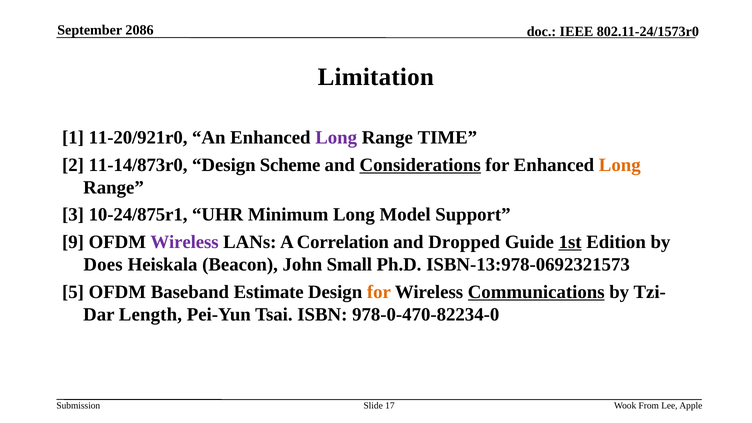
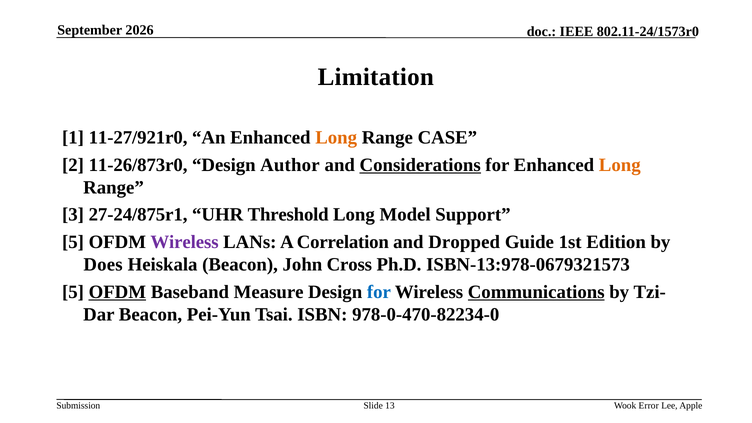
2086: 2086 -> 2026 (140, 30)
11-20/921r0: 11-20/921r0 -> 11-27/921r0 (138, 138)
Long colour: purple -> orange (336, 138)
TIME: TIME -> CASE (447, 138)
11-14/873r0: 11-14/873r0 -> 11-26/873r0 (138, 165)
Scheme: Scheme -> Author (290, 165)
10-24/875r1: 10-24/875r1 -> 27-24/875r1 (138, 215)
Minimum: Minimum -> Threshold (288, 215)
9: 9 -> 5 (73, 242)
1st underline: present -> none (570, 242)
Small: Small -> Cross (349, 265)
ISBN-13:978-0692321573: ISBN-13:978-0692321573 -> ISBN-13:978-0679321573 (528, 265)
OFDM underline: none -> present (117, 292)
Estimate: Estimate -> Measure (269, 292)
for colour: orange -> blue (379, 292)
Length: Length -> Beacon (150, 314)
17: 17 -> 13 (390, 406)
From: From -> Error (649, 406)
